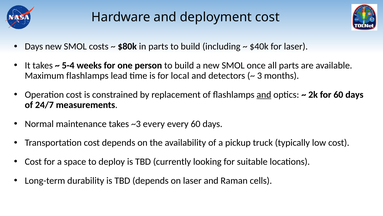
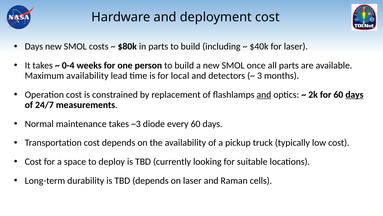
5-4: 5-4 -> 0-4 (68, 65)
Maximum flashlamps: flashlamps -> availability (87, 76)
days underline: none -> present (354, 94)
~3 every: every -> diode (154, 124)
